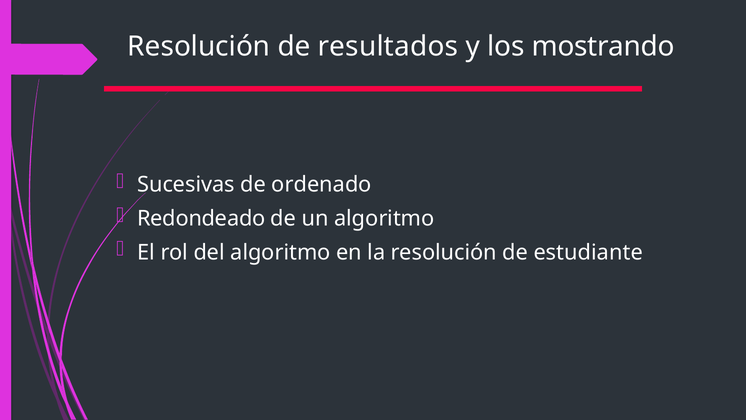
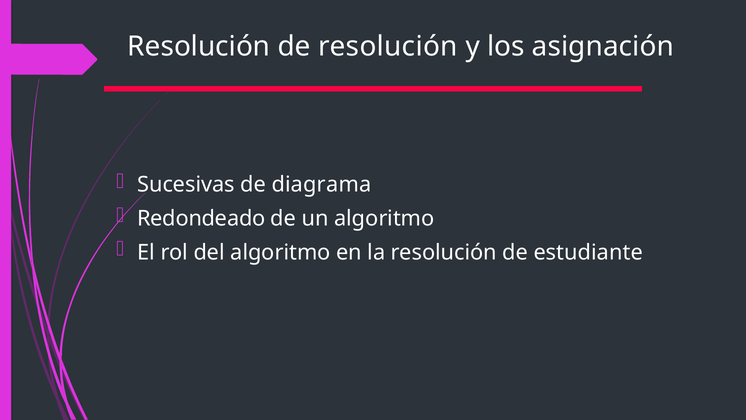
de resultados: resultados -> resolución (388, 46)
mostrando: mostrando -> asignación (603, 46)
ordenado: ordenado -> diagrama (321, 184)
